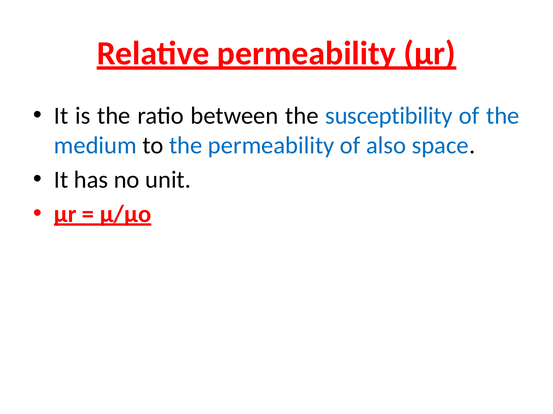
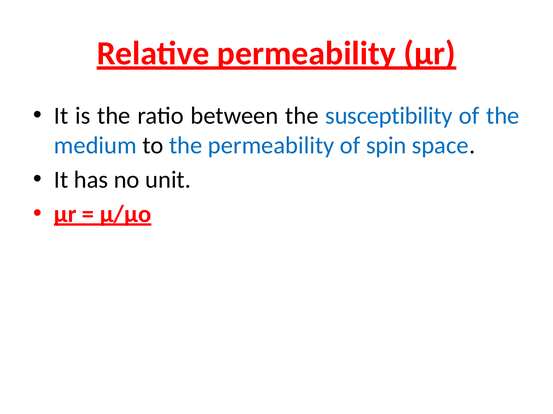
also: also -> spin (386, 146)
